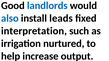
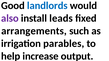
also colour: blue -> purple (10, 18)
interpretation: interpretation -> arrangements (34, 31)
nurtured: nurtured -> parables (64, 44)
